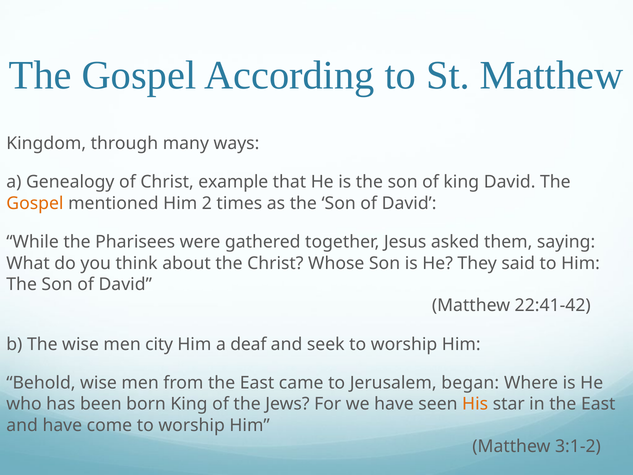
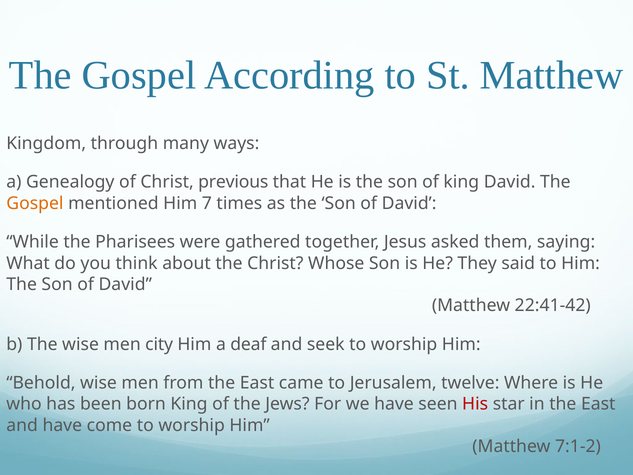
example: example -> previous (233, 182)
2: 2 -> 7 (207, 203)
began: began -> twelve (470, 383)
His colour: orange -> red (475, 404)
3:1-2: 3:1-2 -> 7:1-2 (578, 446)
